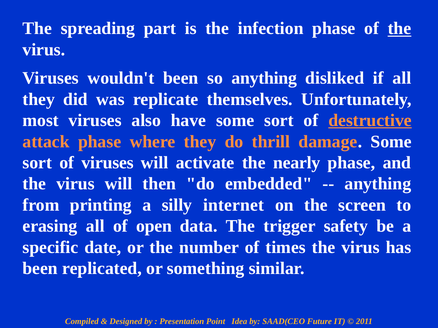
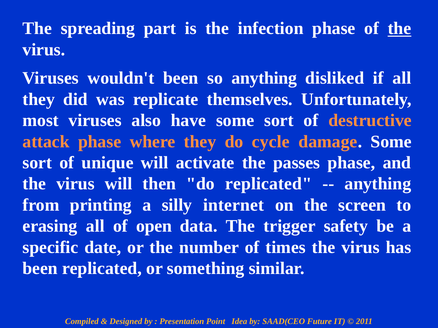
destructive underline: present -> none (370, 121)
thrill: thrill -> cycle (271, 142)
of viruses: viruses -> unique (108, 163)
nearly: nearly -> passes (297, 163)
do embedded: embedded -> replicated (269, 184)
